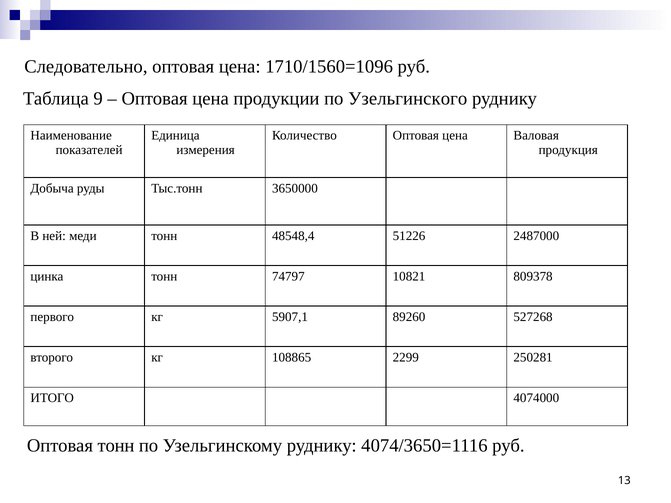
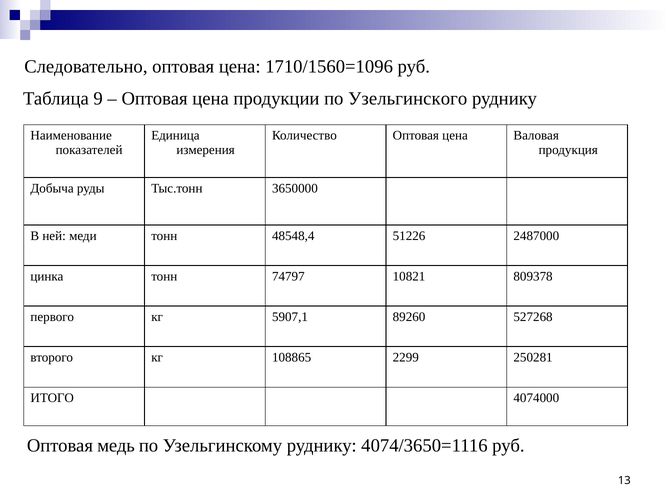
Оптовая тонн: тонн -> медь (116, 446)
